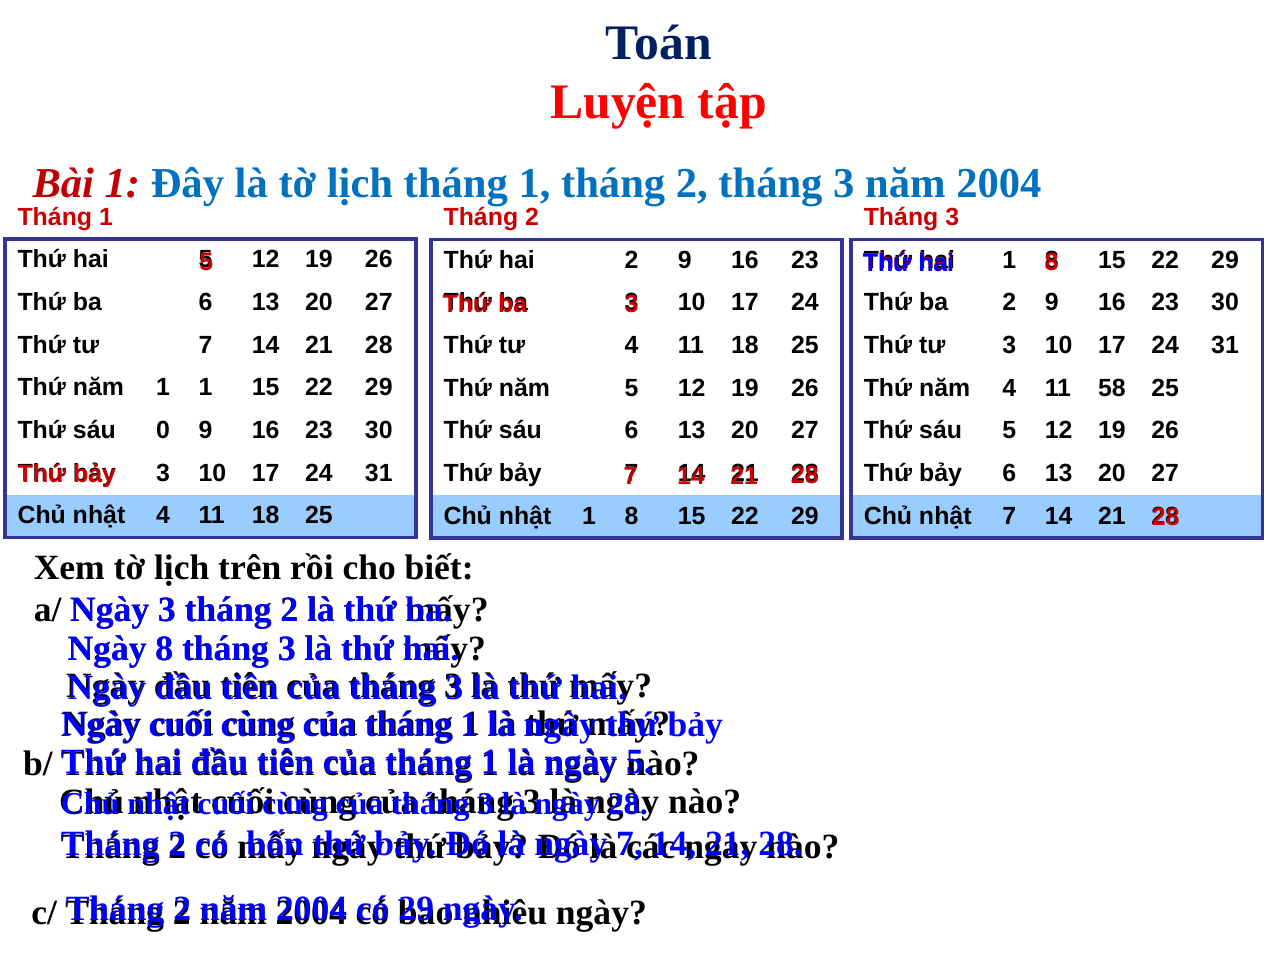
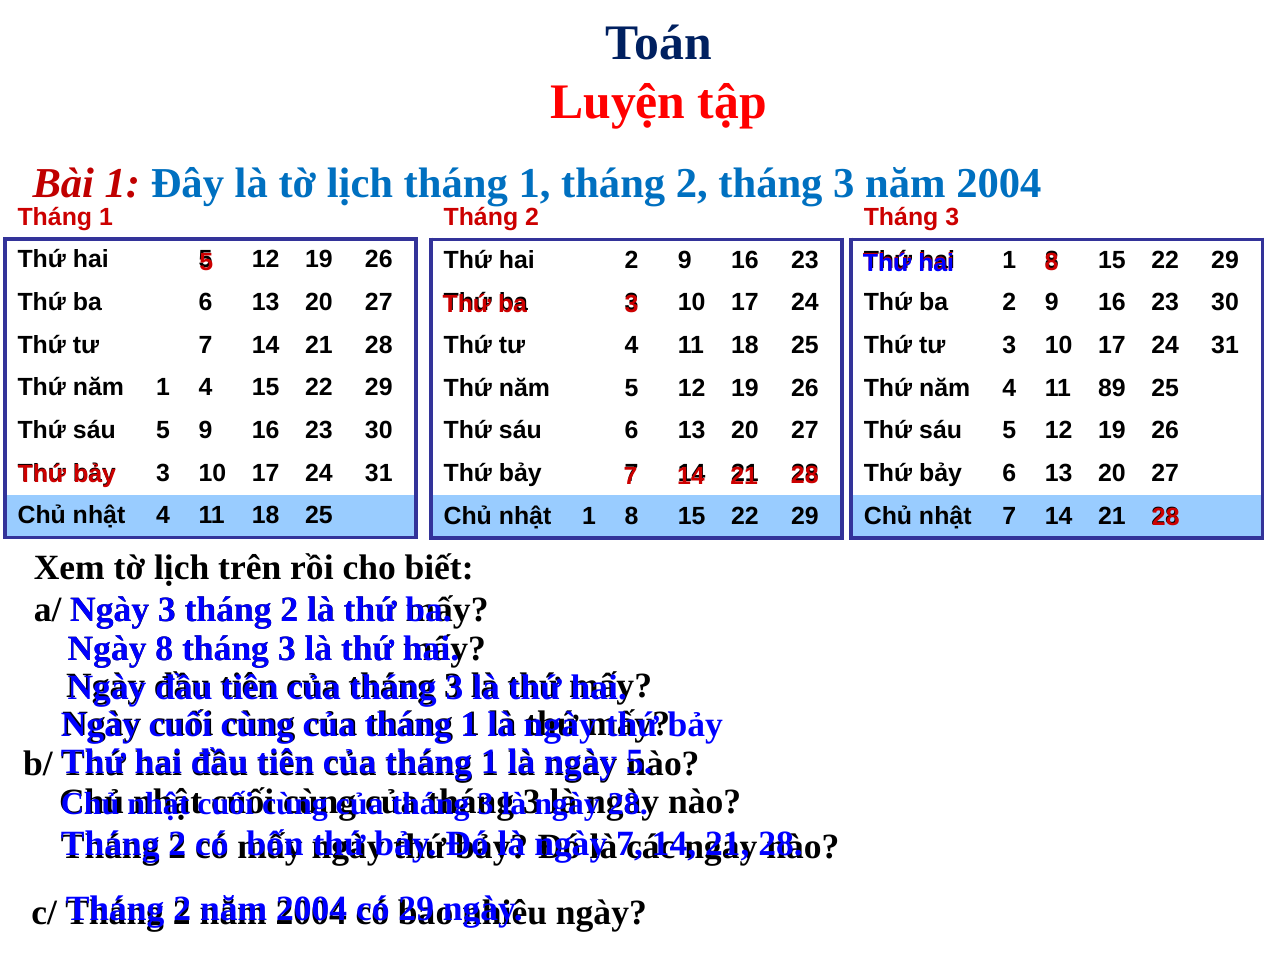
1 1: 1 -> 4 (206, 388)
58: 58 -> 89 (1112, 388)
0: 0 -> 5 (163, 430)
